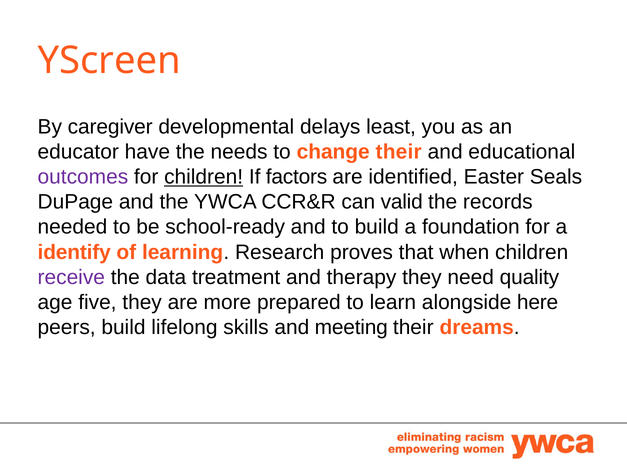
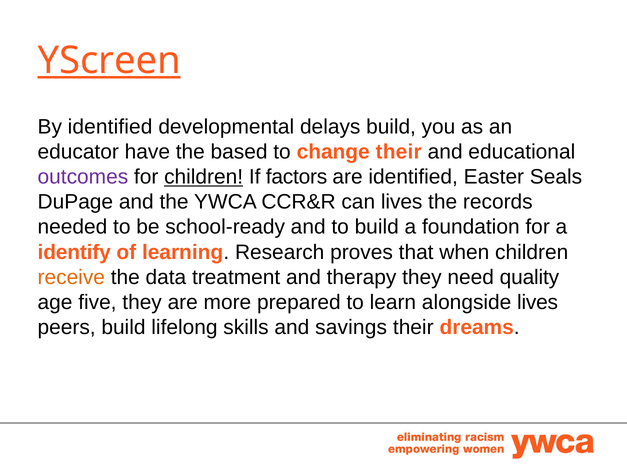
YScreen underline: none -> present (109, 61)
By caregiver: caregiver -> identified (110, 127)
delays least: least -> build (391, 127)
needs: needs -> based (239, 152)
can valid: valid -> lives (402, 202)
receive colour: purple -> orange (71, 277)
alongside here: here -> lives (538, 302)
meeting: meeting -> savings (351, 328)
